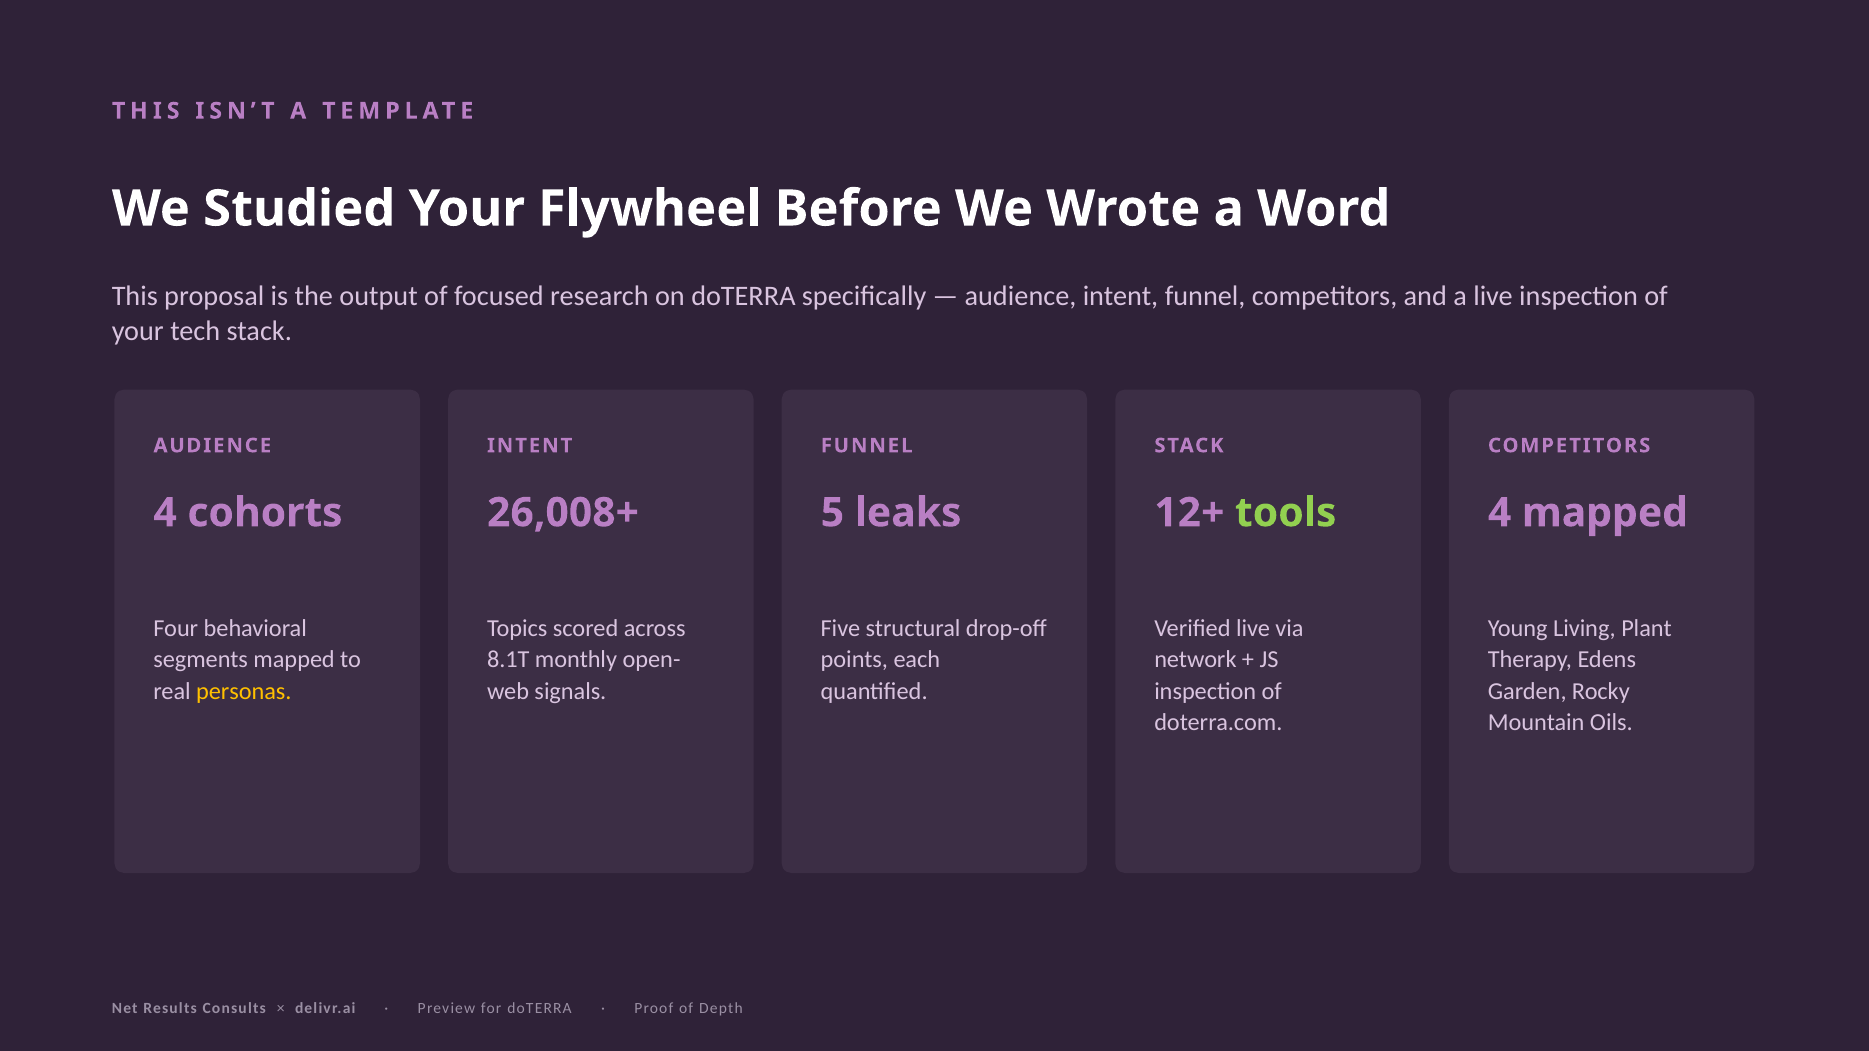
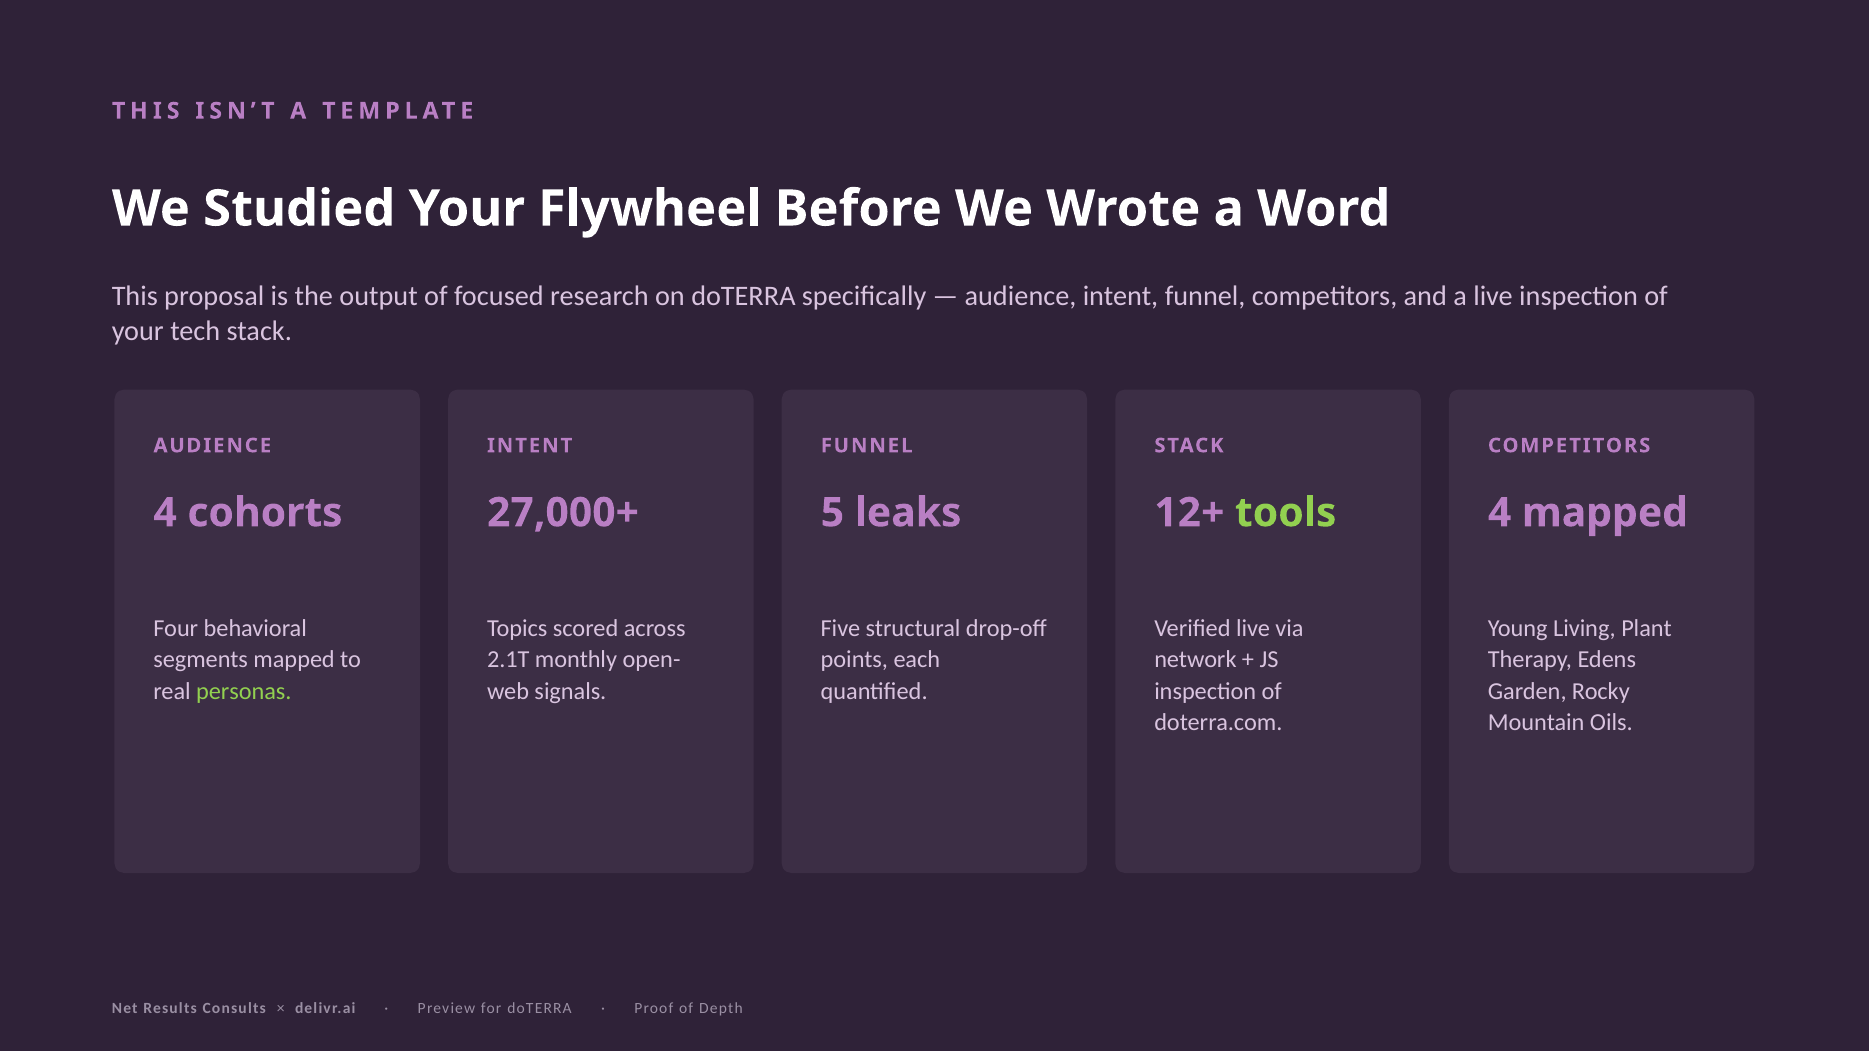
26,008+: 26,008+ -> 27,000+ (563, 513)
8.1T: 8.1T -> 2.1T (508, 660)
personas colour: yellow -> light green (244, 691)
